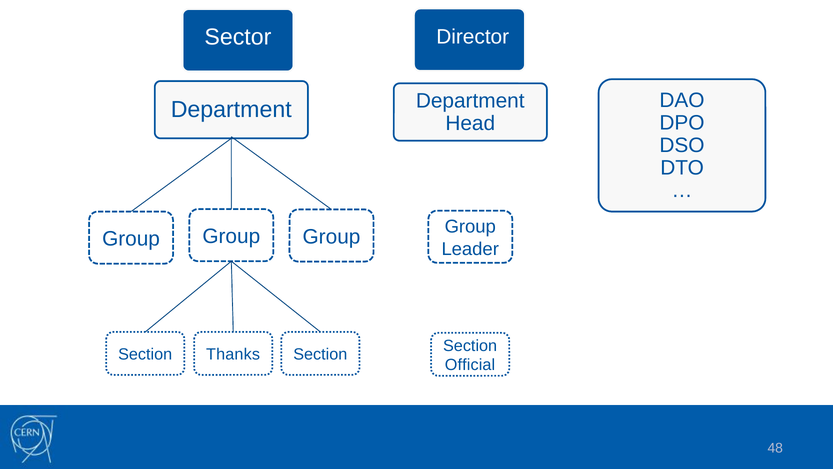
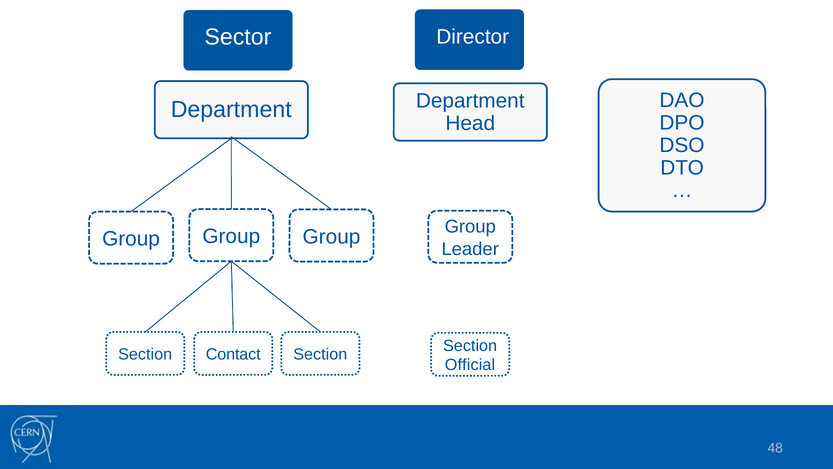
Thanks: Thanks -> Contact (233, 354)
